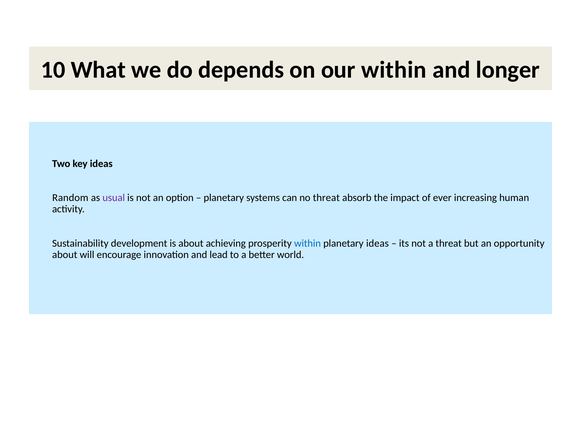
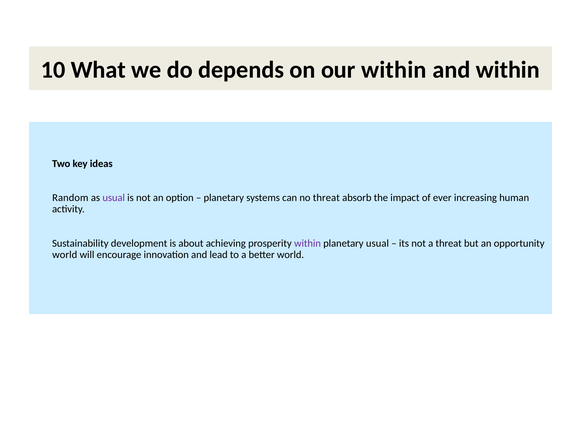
and longer: longer -> within (508, 70)
within colour: blue -> purple (307, 243)
planetary ideas: ideas -> usual (377, 243)
about: about -> world (65, 254)
